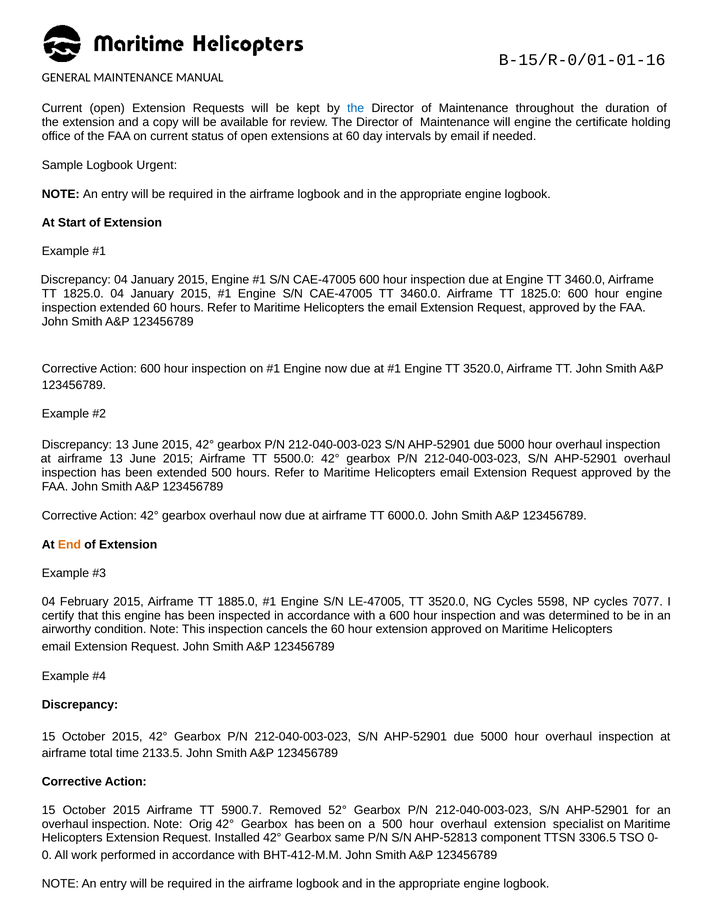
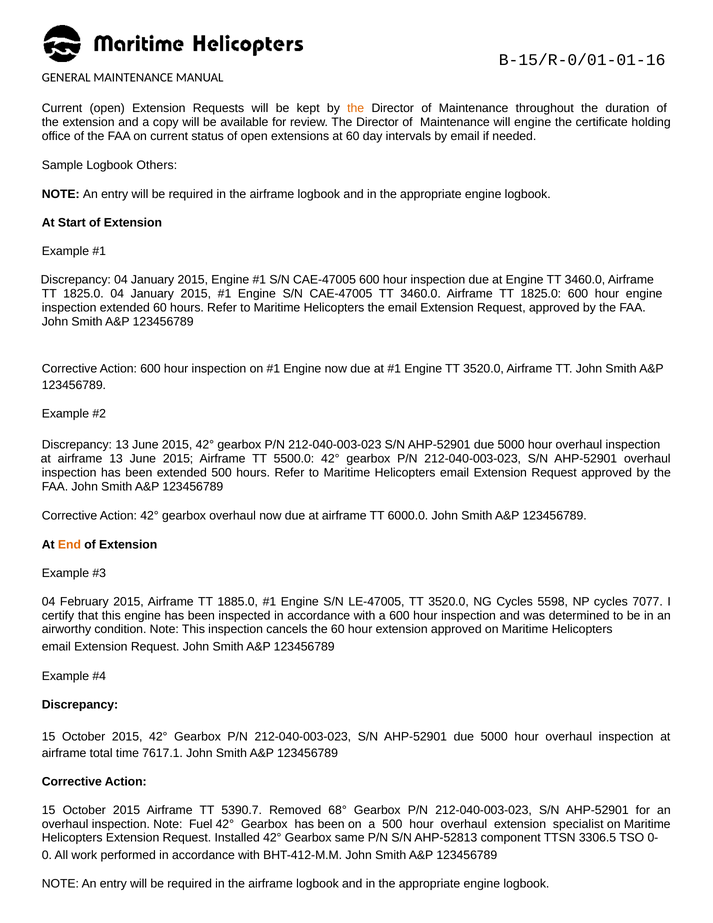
the colour: blue -> orange (356, 108)
Urgent: Urgent -> Others (157, 165)
2133.5: 2133.5 -> 7617.1 (163, 753)
5900.7: 5900.7 -> 5390.7 (242, 810)
52°: 52° -> 68° (338, 810)
Orig: Orig -> Fuel (201, 824)
